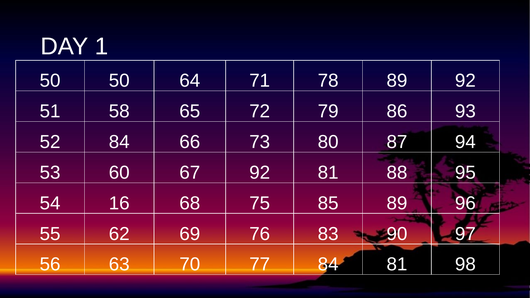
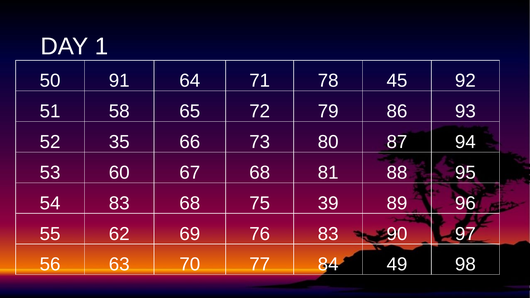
50 50: 50 -> 91 (119, 81)
78 89: 89 -> 45 (397, 81)
52 84: 84 -> 35 (119, 142)
67 92: 92 -> 68 (260, 173)
54 16: 16 -> 83 (119, 203)
85: 85 -> 39 (328, 203)
84 81: 81 -> 49 (397, 265)
